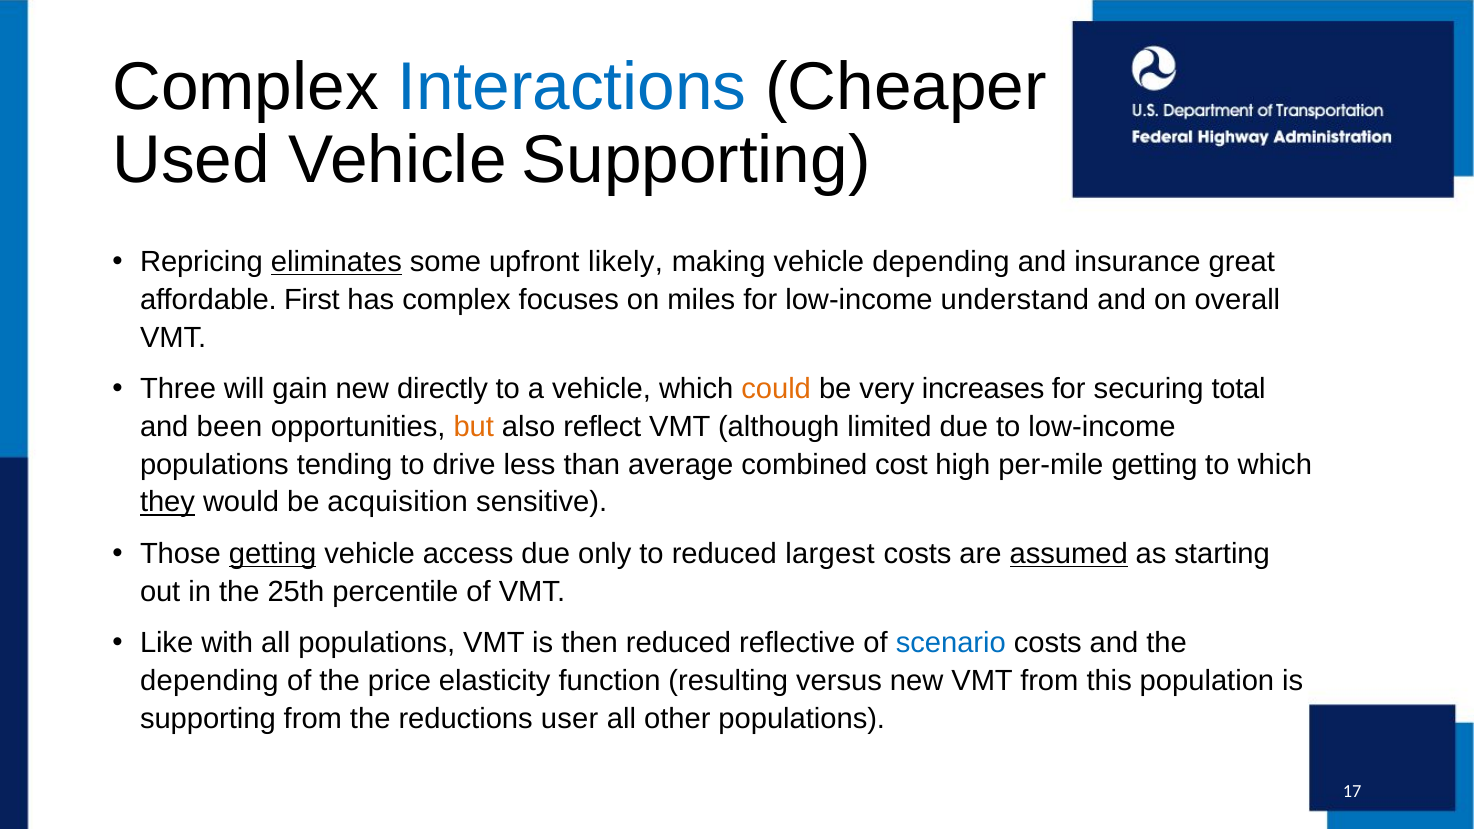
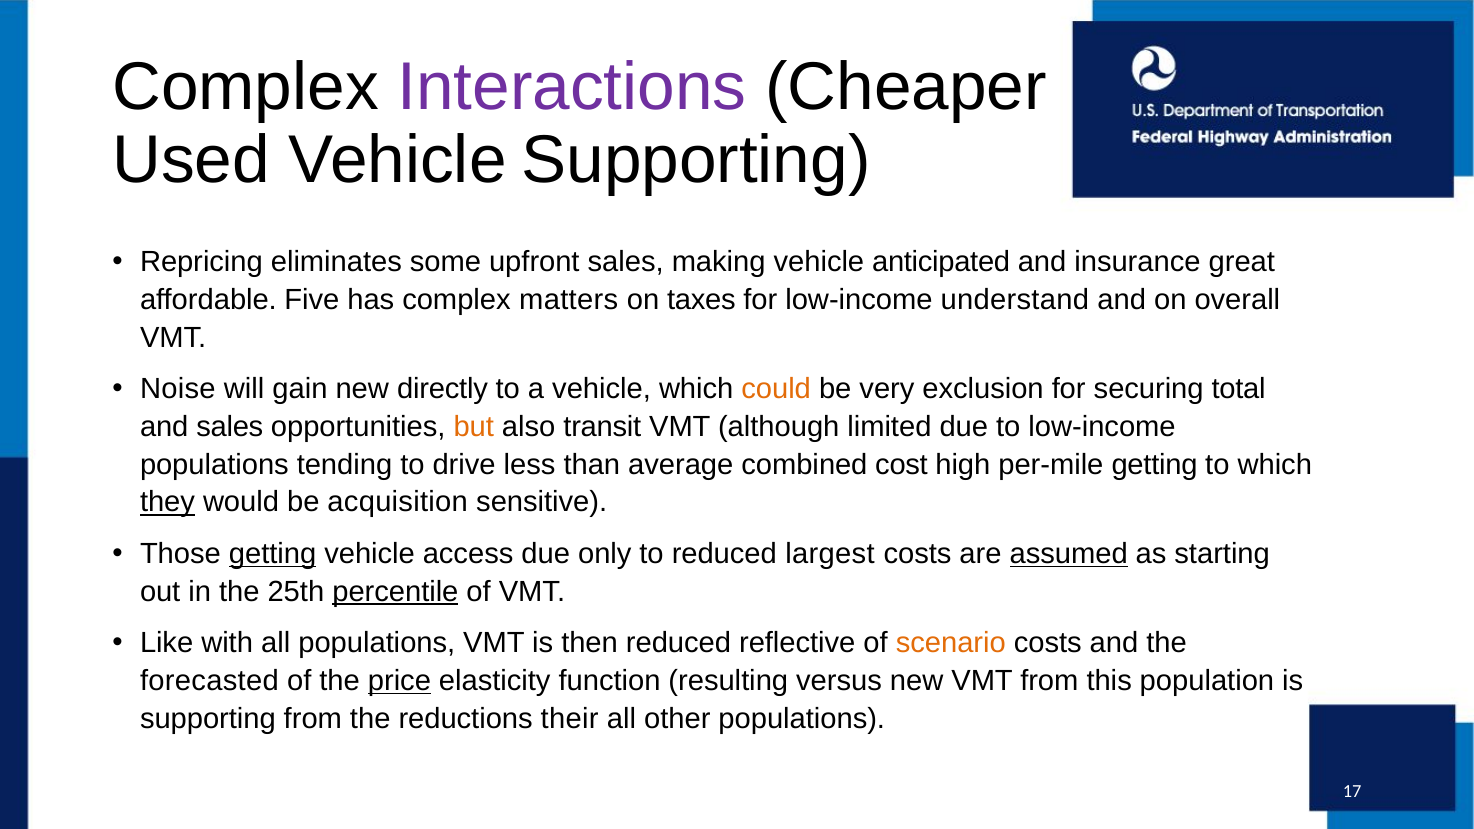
Interactions colour: blue -> purple (572, 87)
eliminates underline: present -> none (336, 262)
upfront likely: likely -> sales (626, 262)
vehicle depending: depending -> anticipated (941, 262)
First: First -> Five (312, 300)
focuses: focuses -> matters (569, 300)
miles: miles -> taxes (701, 300)
Three: Three -> Noise (178, 389)
increases: increases -> exclusion (983, 389)
and been: been -> sales (230, 427)
reflect: reflect -> transit (602, 427)
percentile underline: none -> present (395, 592)
scenario colour: blue -> orange (951, 643)
depending: depending -> forecasted (209, 681)
price underline: none -> present (399, 681)
user: user -> their (570, 719)
